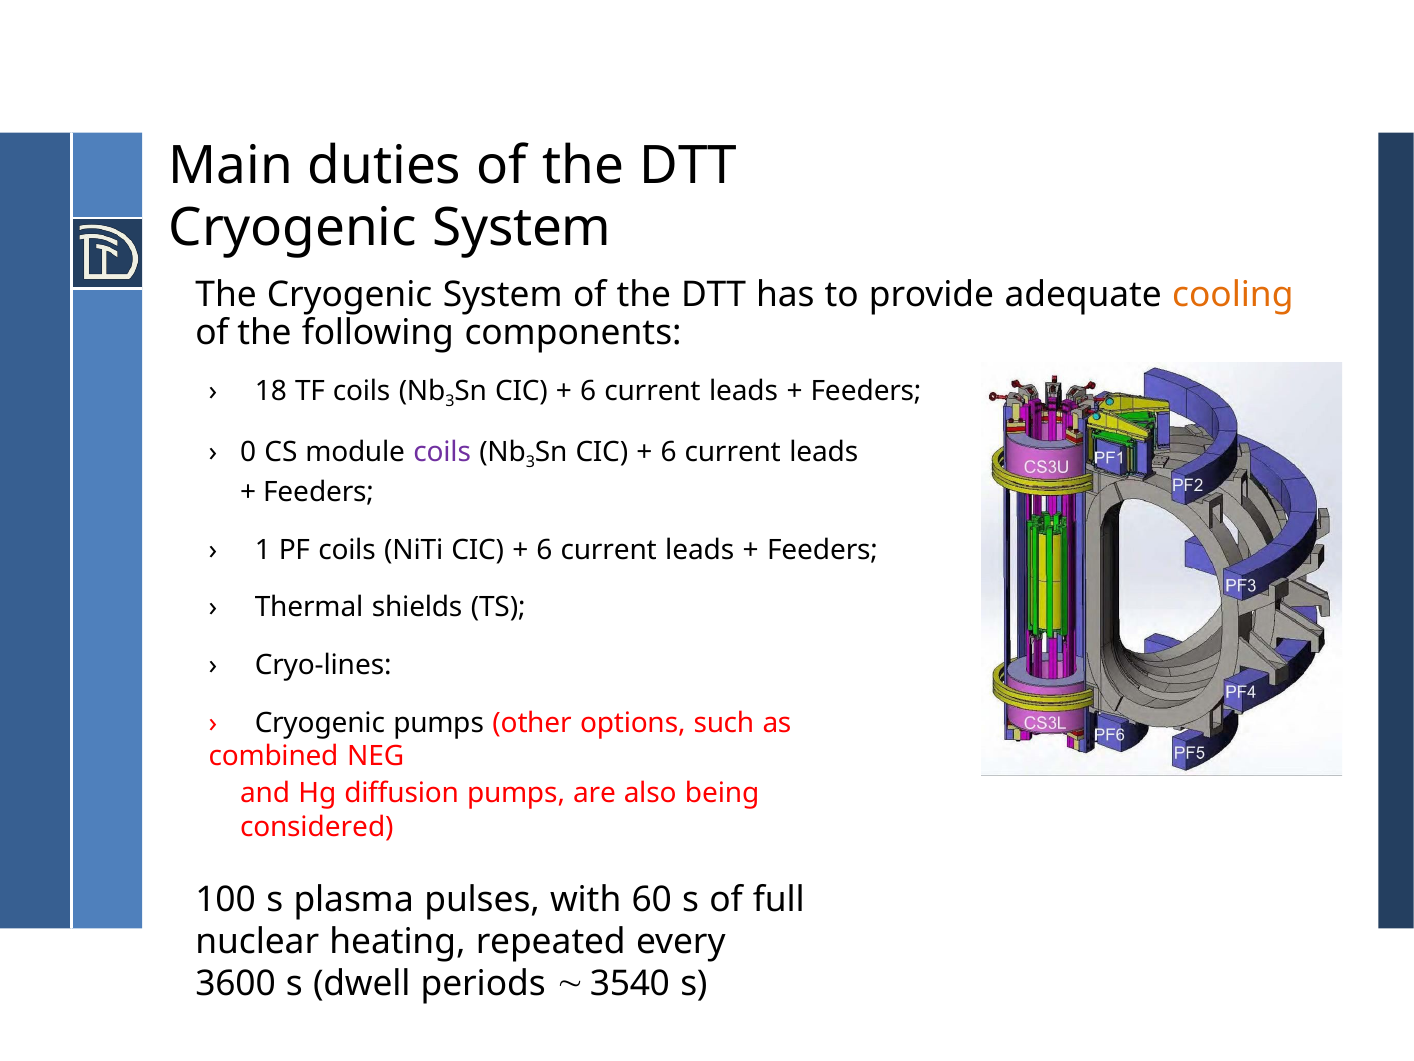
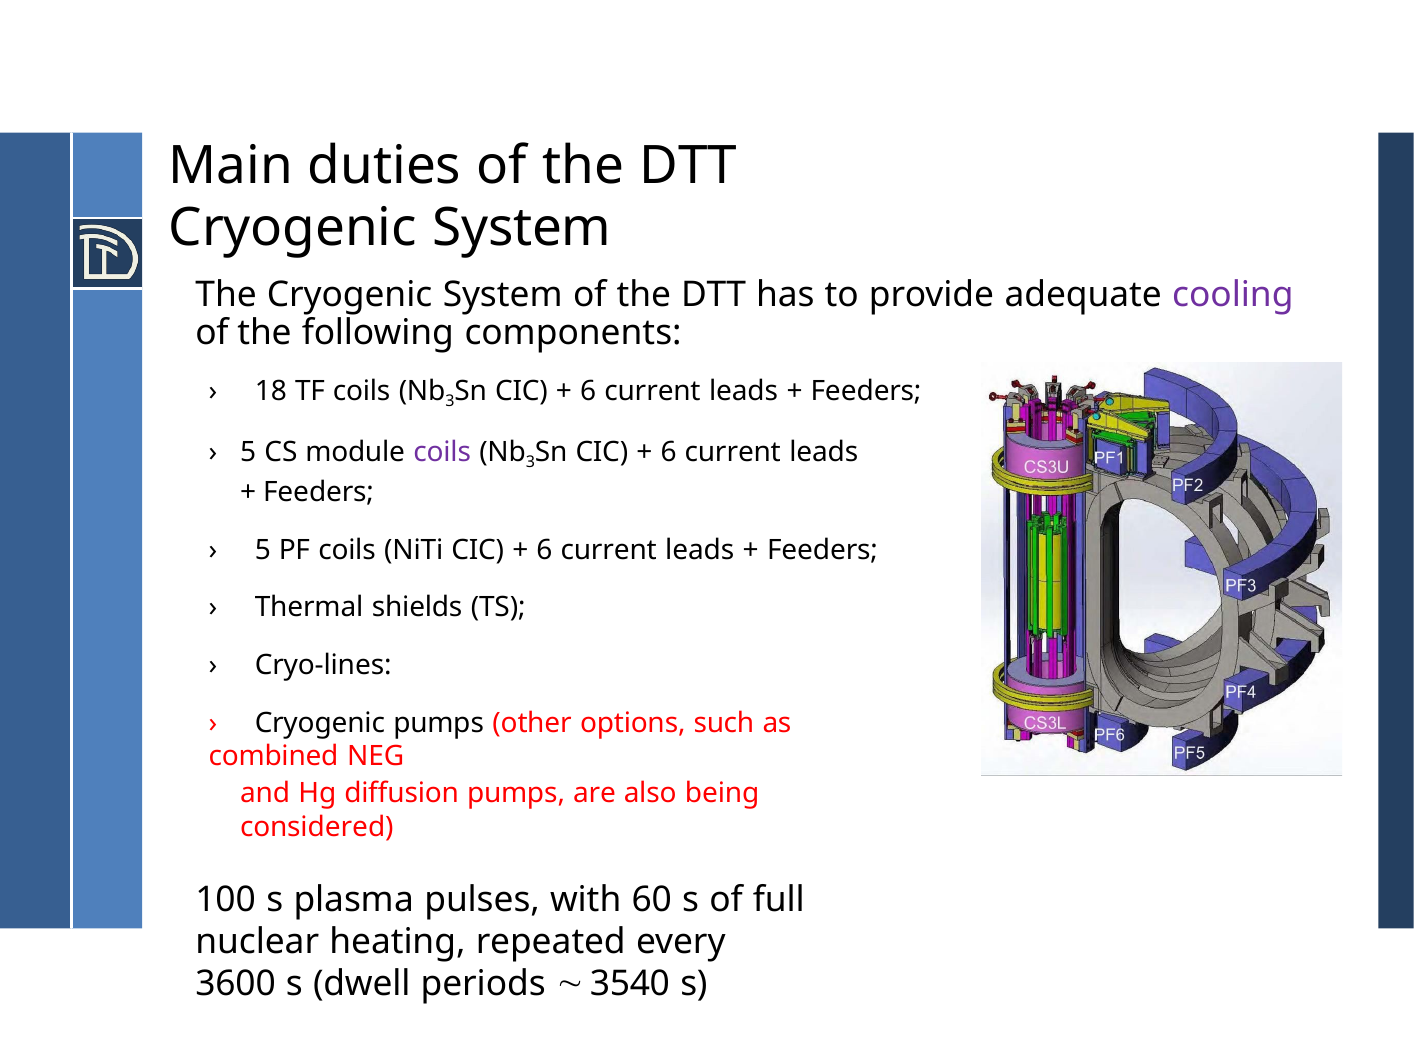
cooling colour: orange -> purple (1233, 295)
0: 0 -> 5 (248, 452)
1: 1 -> 5 (263, 550)
